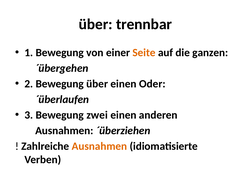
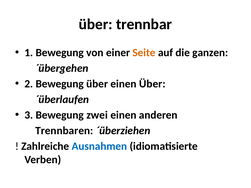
einen Oder: Oder -> Über (152, 84)
Ausnahmen: Ausnahmen -> Trennbaren (64, 131)
Ausnahmen colour: orange -> blue (99, 146)
